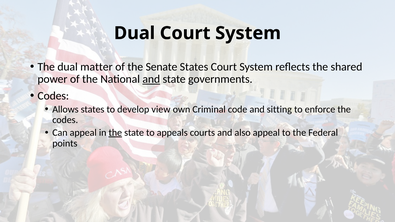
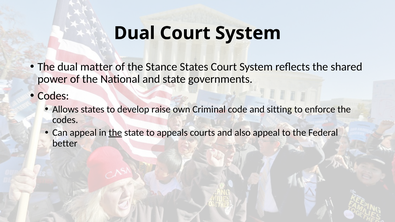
Senate: Senate -> Stance (161, 67)
and underline: present -> none (151, 79)
view: view -> raise (161, 109)
points: points -> better (65, 143)
